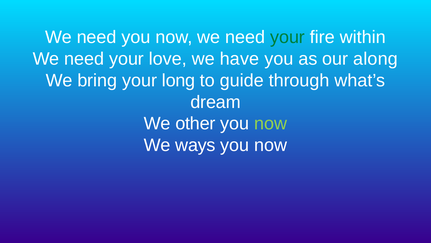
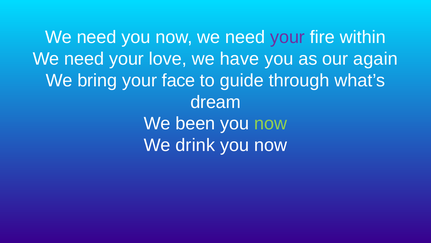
your colour: green -> purple (288, 37)
along: along -> again (376, 59)
long: long -> face (179, 80)
other: other -> been (195, 123)
ways: ways -> drink (195, 145)
